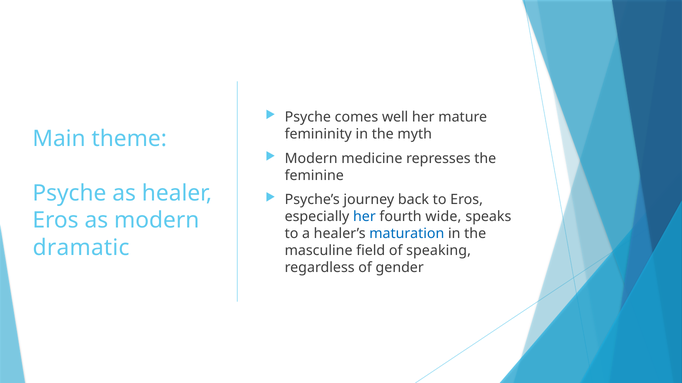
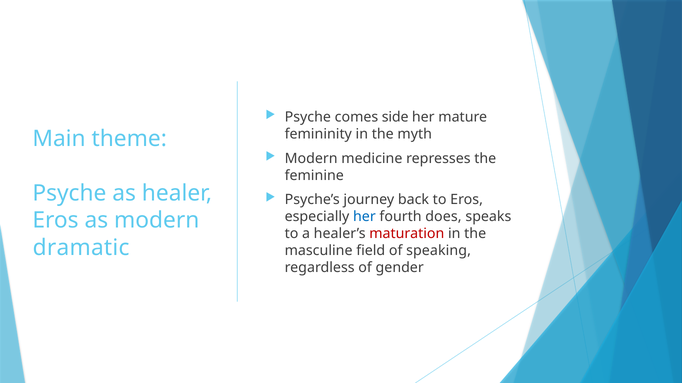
well: well -> side (395, 117)
wide: wide -> does (443, 217)
maturation colour: blue -> red (407, 234)
